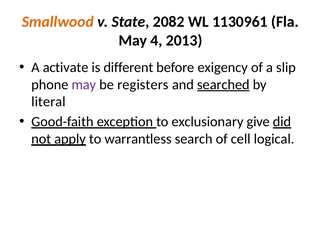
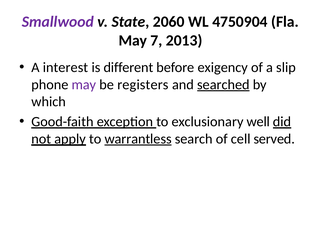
Smallwood colour: orange -> purple (58, 22)
2082: 2082 -> 2060 (169, 22)
1130961: 1130961 -> 4750904 (240, 22)
4: 4 -> 7 (156, 40)
activate: activate -> interest (65, 67)
literal: literal -> which (49, 102)
give: give -> well (258, 122)
warrantless underline: none -> present (138, 139)
logical: logical -> served (274, 139)
